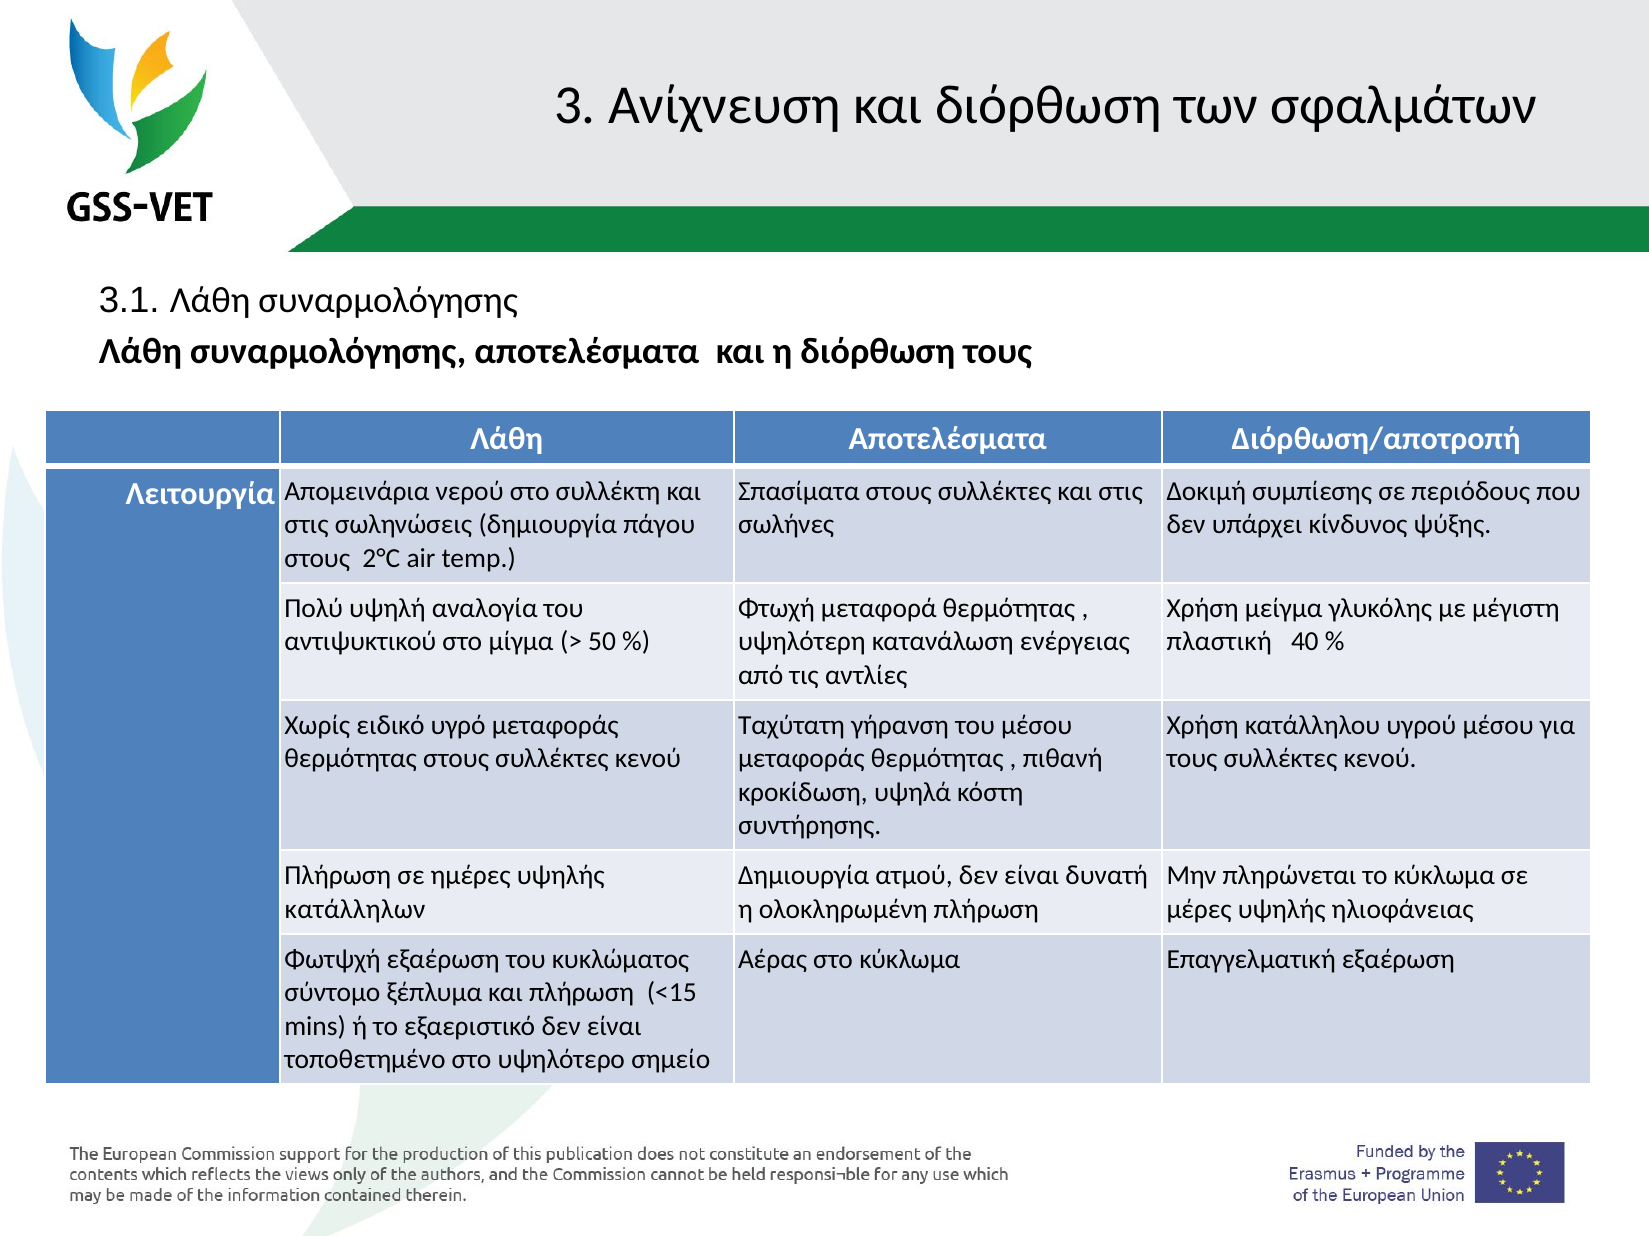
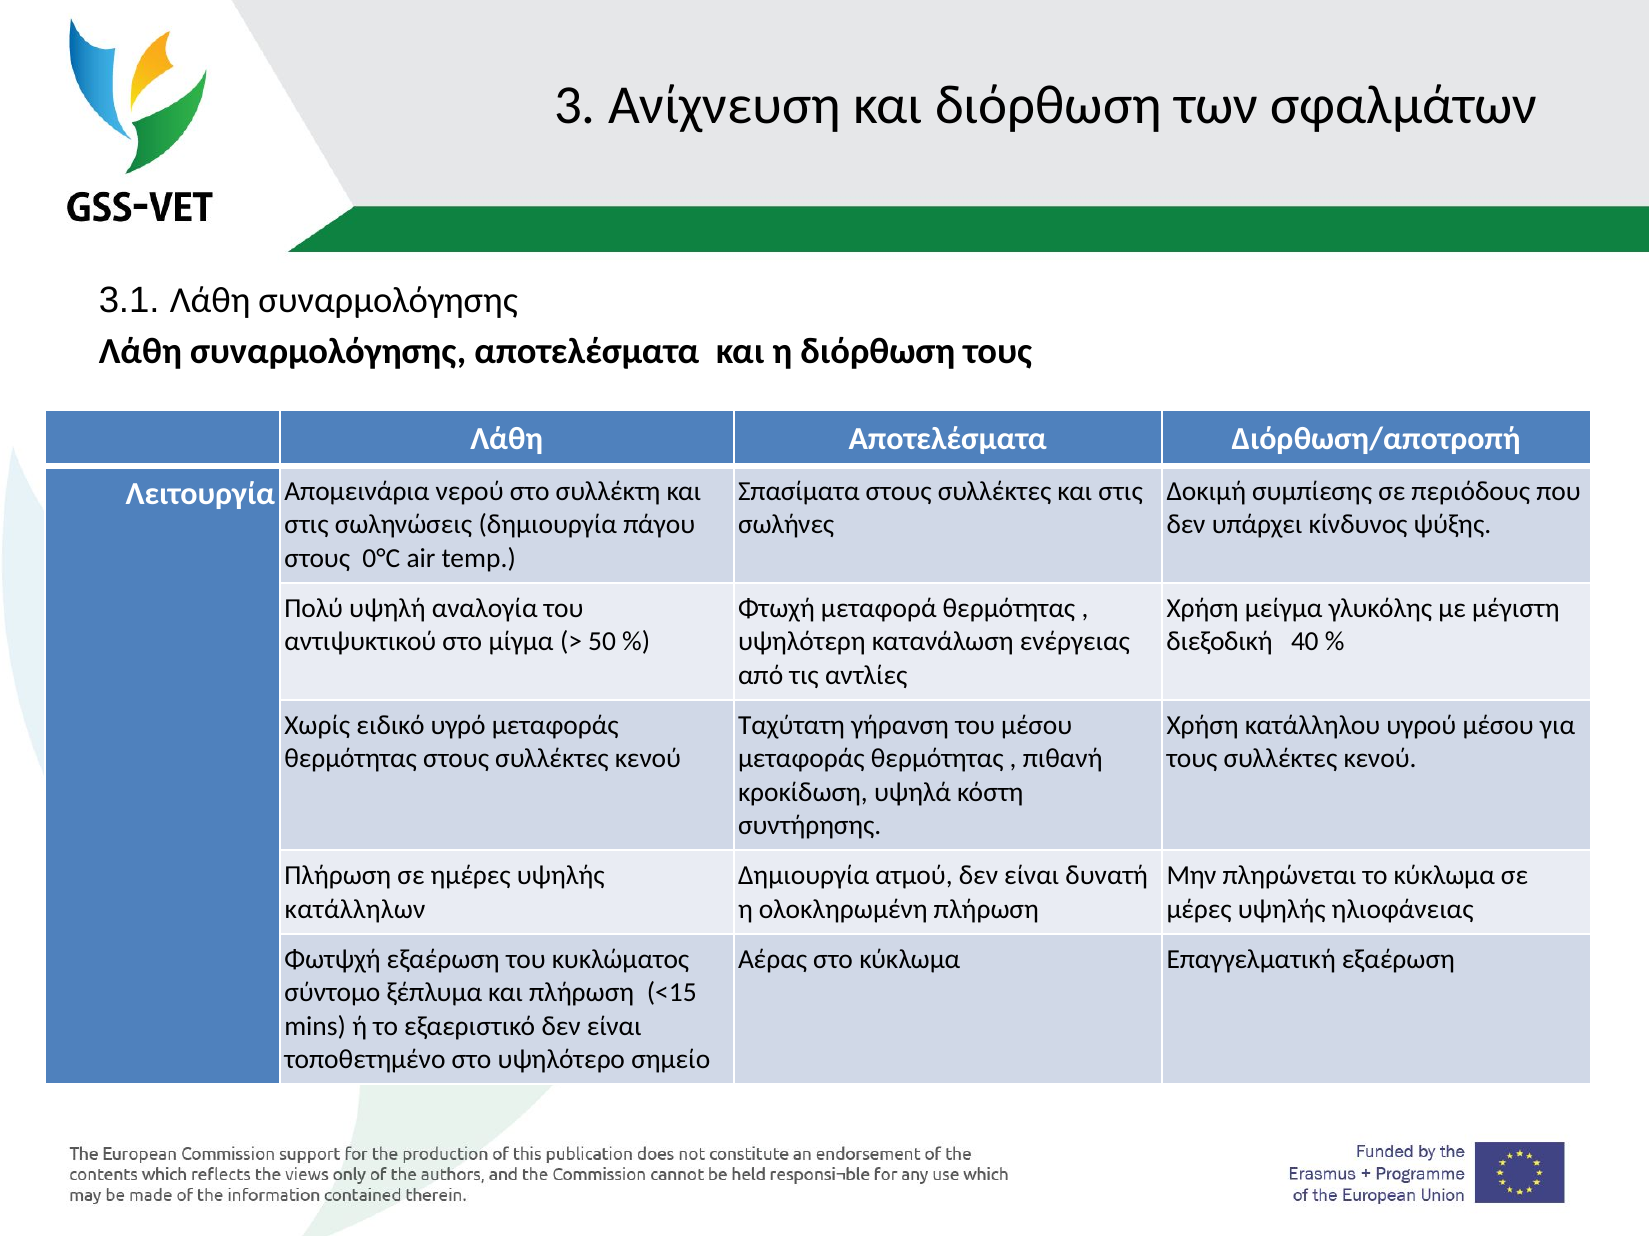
2°C: 2°C -> 0°C (381, 558)
πλαστική: πλαστική -> διεξοδική (1219, 642)
